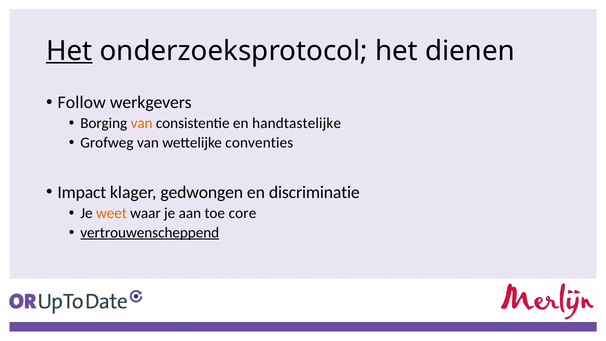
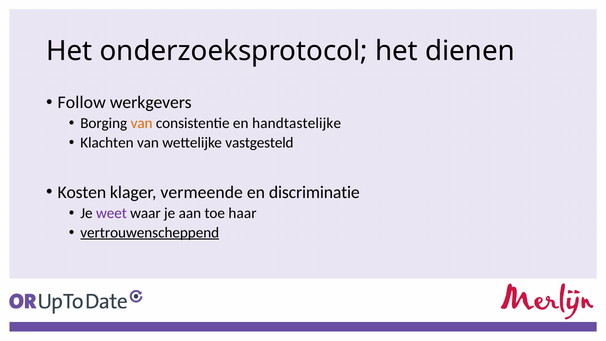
Het underline: present -> none (69, 51)
Grofweg: Grofweg -> Klachten (107, 143)
conventies: conventies -> vastgesteld (259, 143)
Impact: Impact -> Kosten (82, 192)
gedwongen: gedwongen -> vermeende (202, 192)
weet colour: orange -> purple (111, 213)
core: core -> haar (243, 213)
